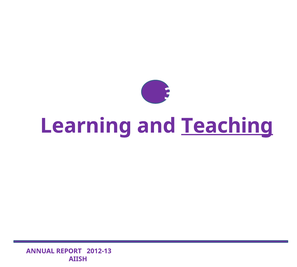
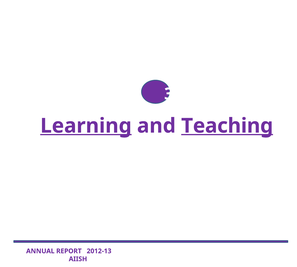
Learning underline: none -> present (86, 126)
